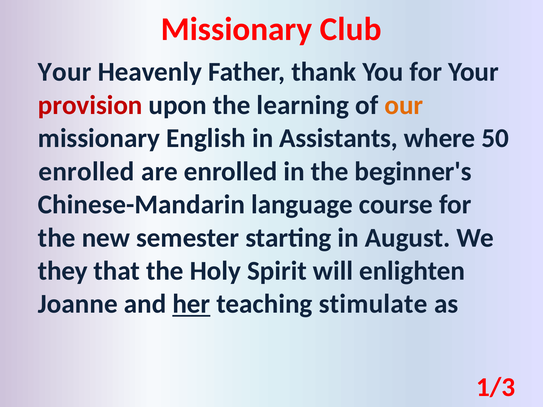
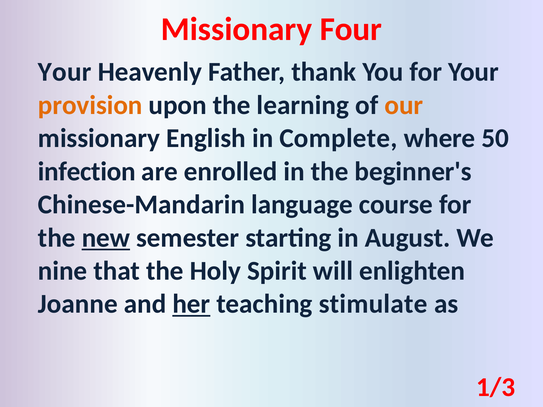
Club: Club -> Four (351, 29)
provision colour: red -> orange (90, 105)
Assistants: Assistants -> Complete (338, 138)
enrolled: enrolled -> infection (87, 172)
new underline: none -> present (106, 238)
they: they -> nine (63, 271)
